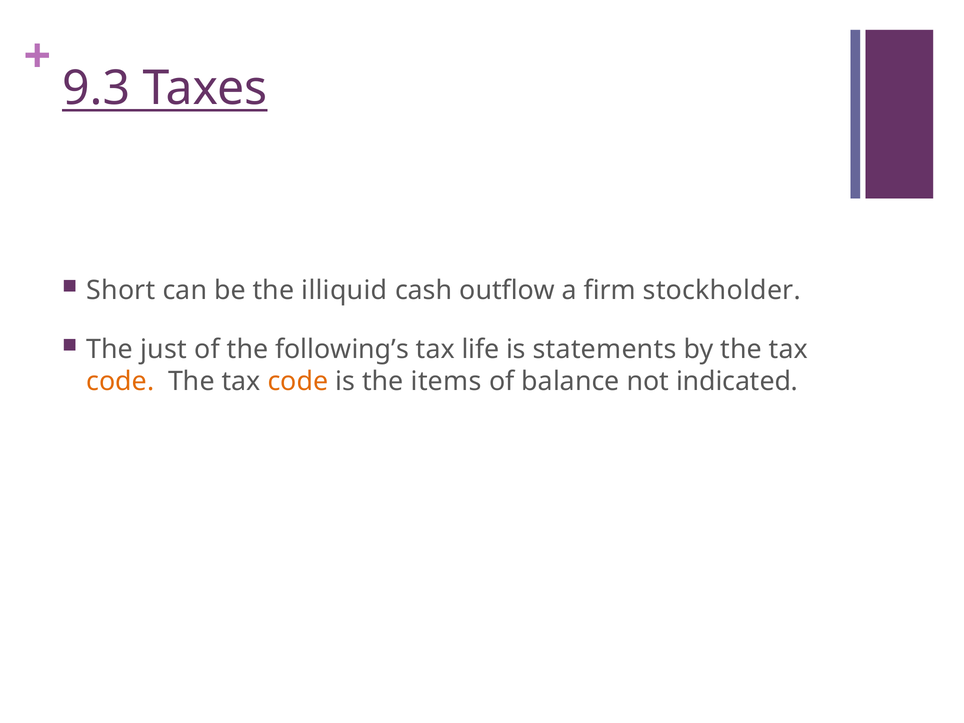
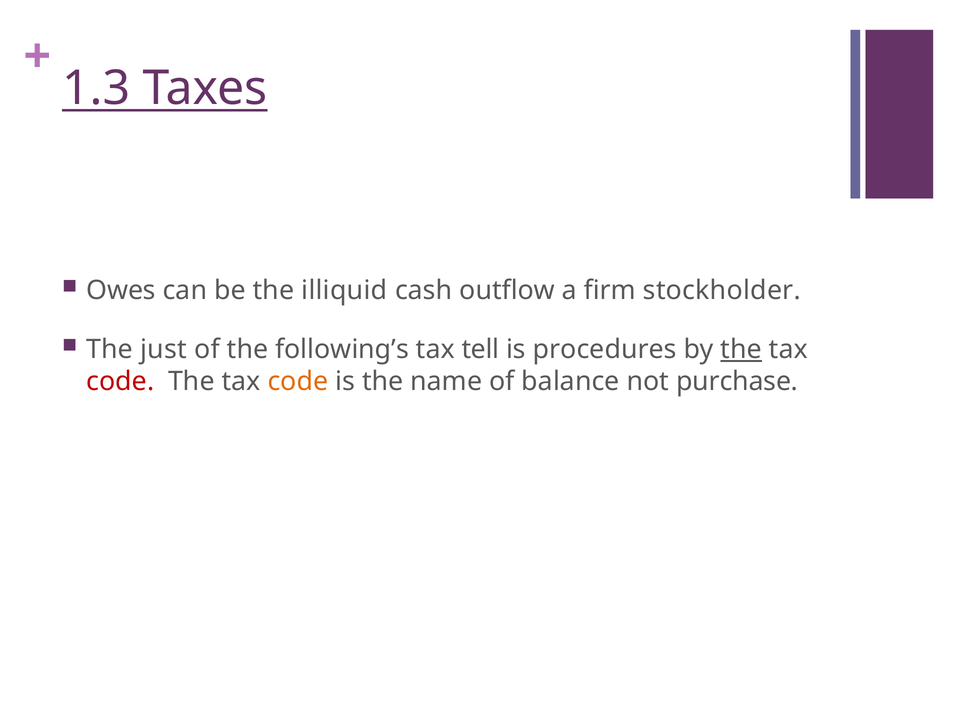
9.3: 9.3 -> 1.3 (96, 88)
Short: Short -> Owes (121, 291)
life: life -> tell (480, 350)
statements: statements -> procedures (605, 350)
the underline: none -> present (741, 350)
code colour: orange -> red (120, 382)
items: items -> name (446, 382)
indicated: indicated -> purchase (737, 382)
